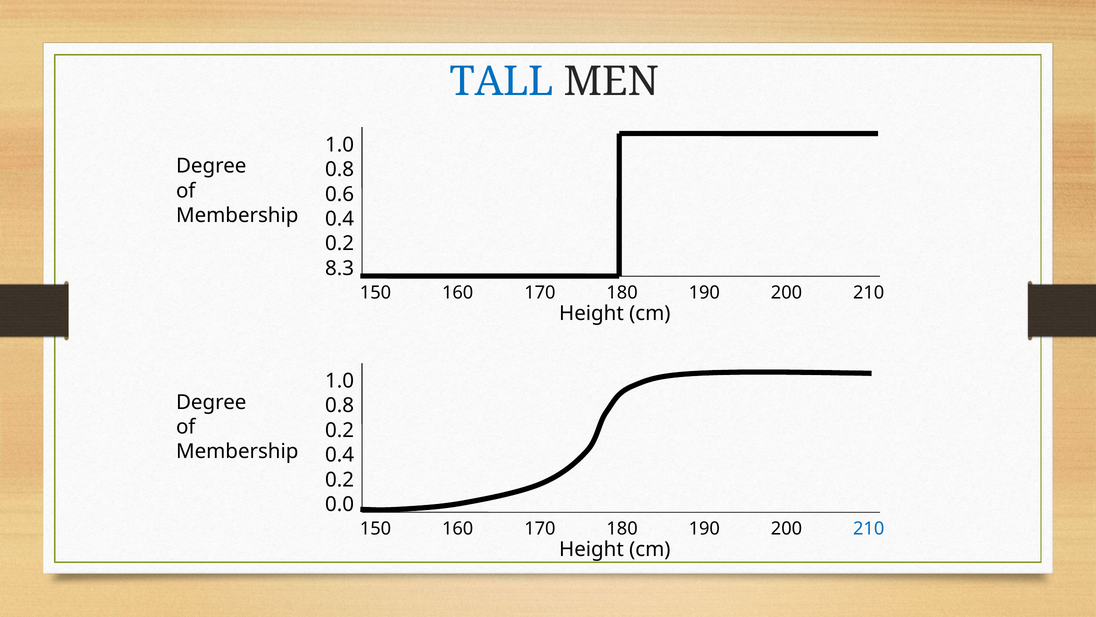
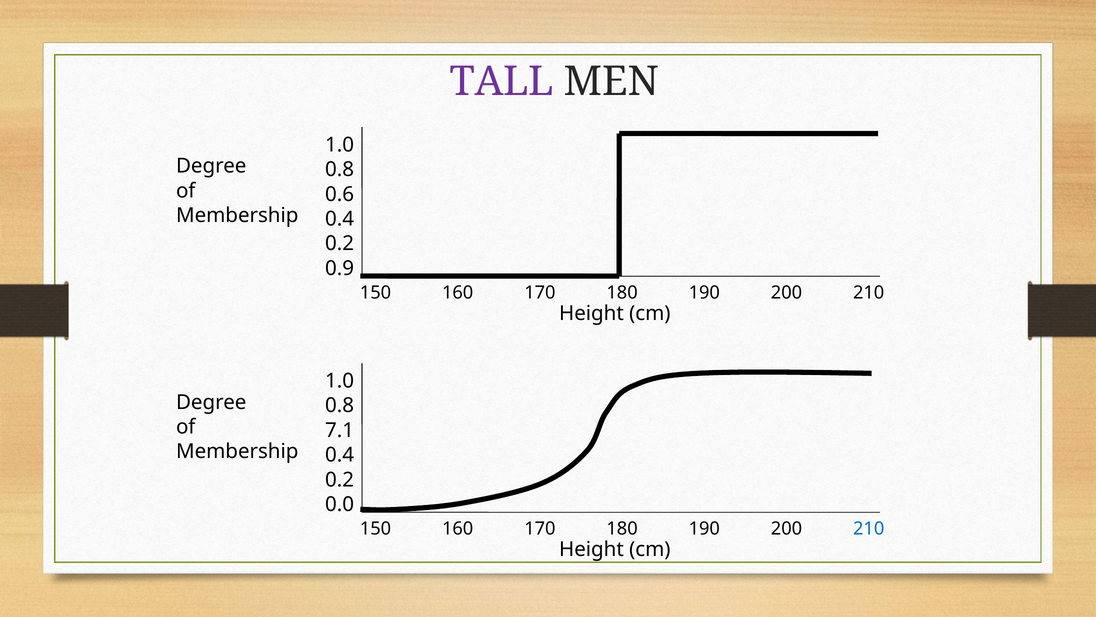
TALL colour: blue -> purple (502, 82)
8.3: 8.3 -> 0.9 (340, 268)
0.2: 0.2 -> 7.1 (340, 430)
